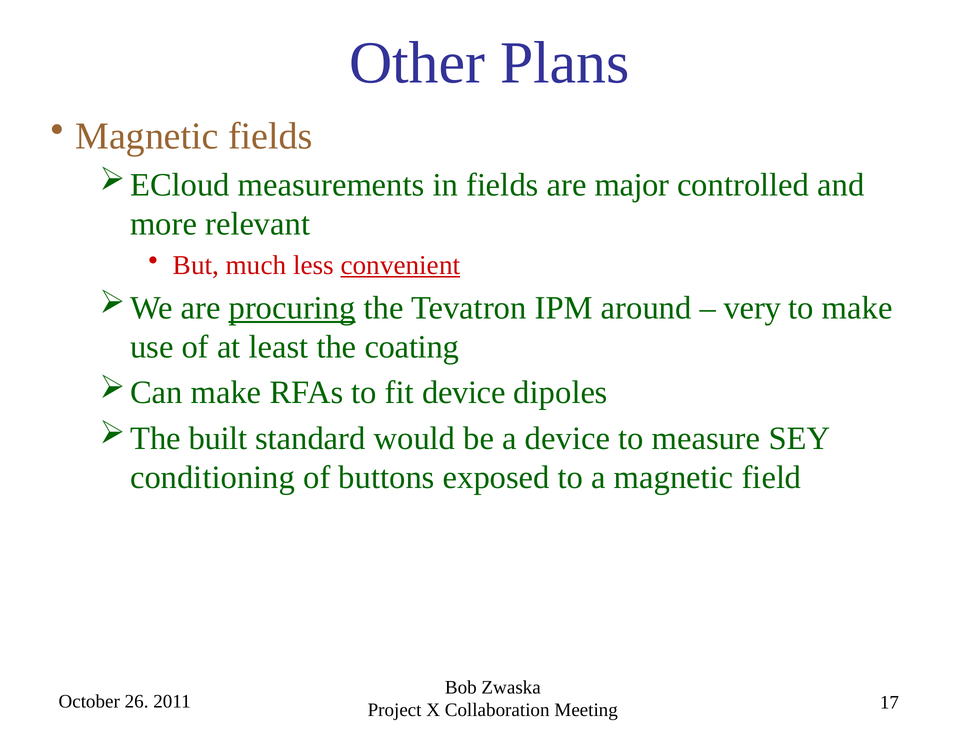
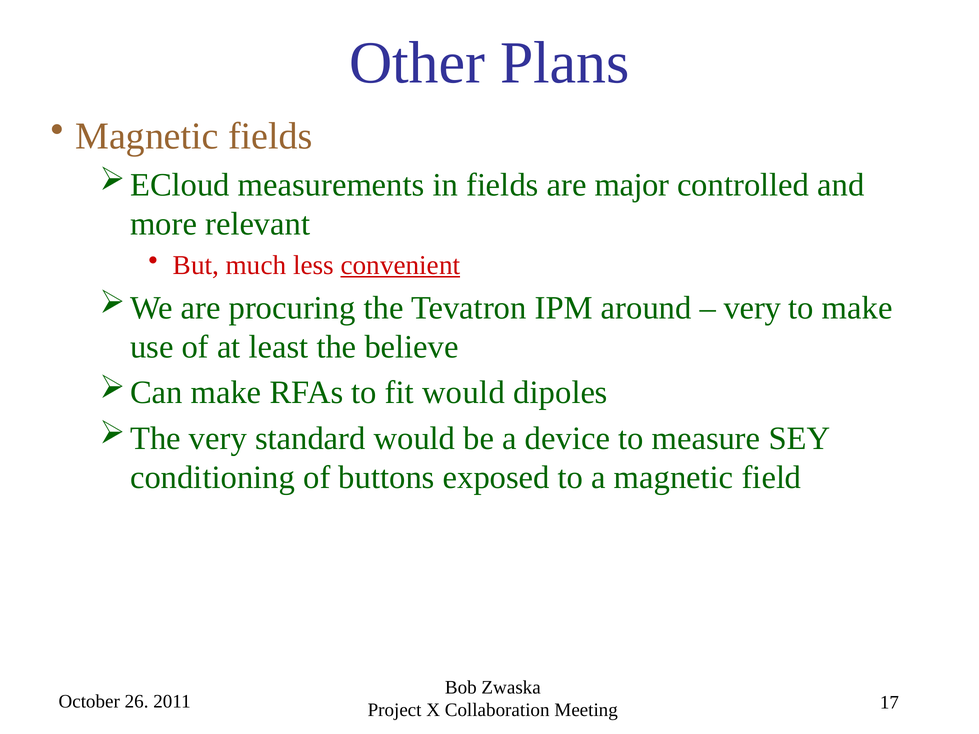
procuring underline: present -> none (292, 308)
coating: coating -> believe (412, 347)
fit device: device -> would (463, 393)
built: built -> very (218, 438)
